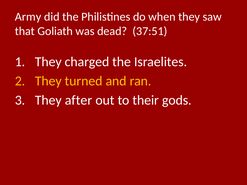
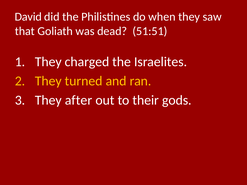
Army: Army -> David (28, 17)
37:51: 37:51 -> 51:51 (150, 31)
